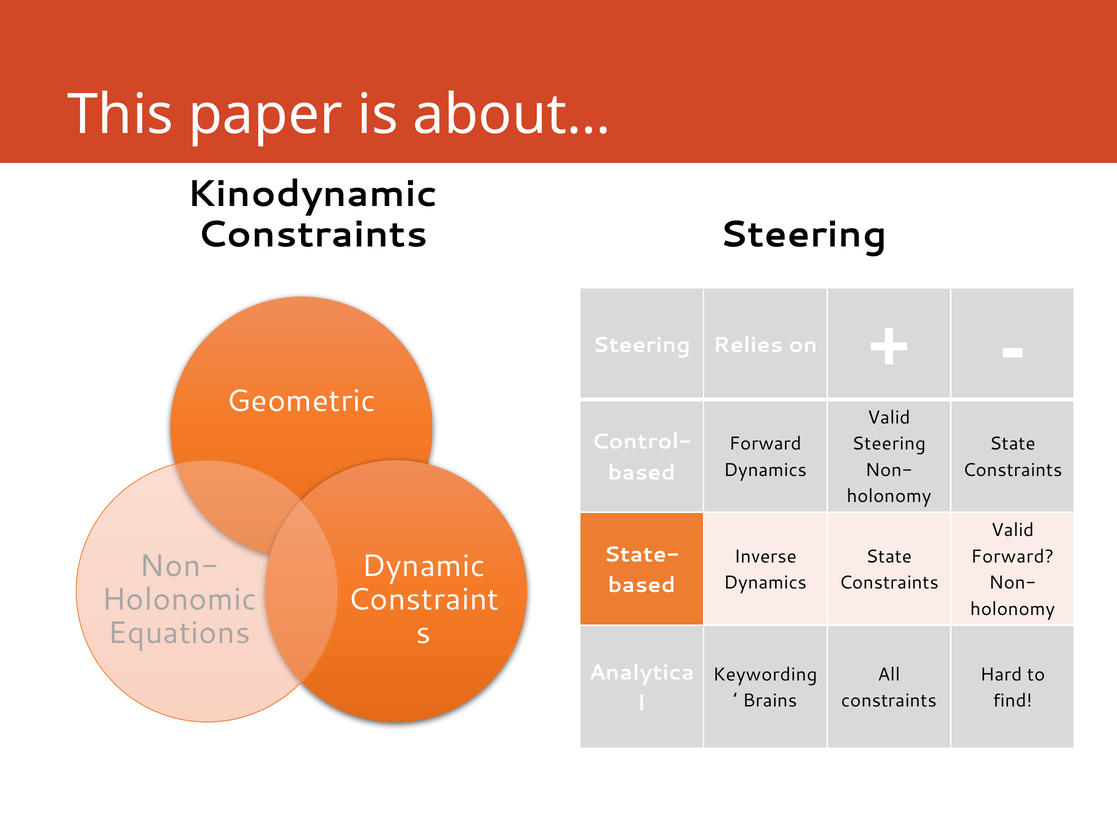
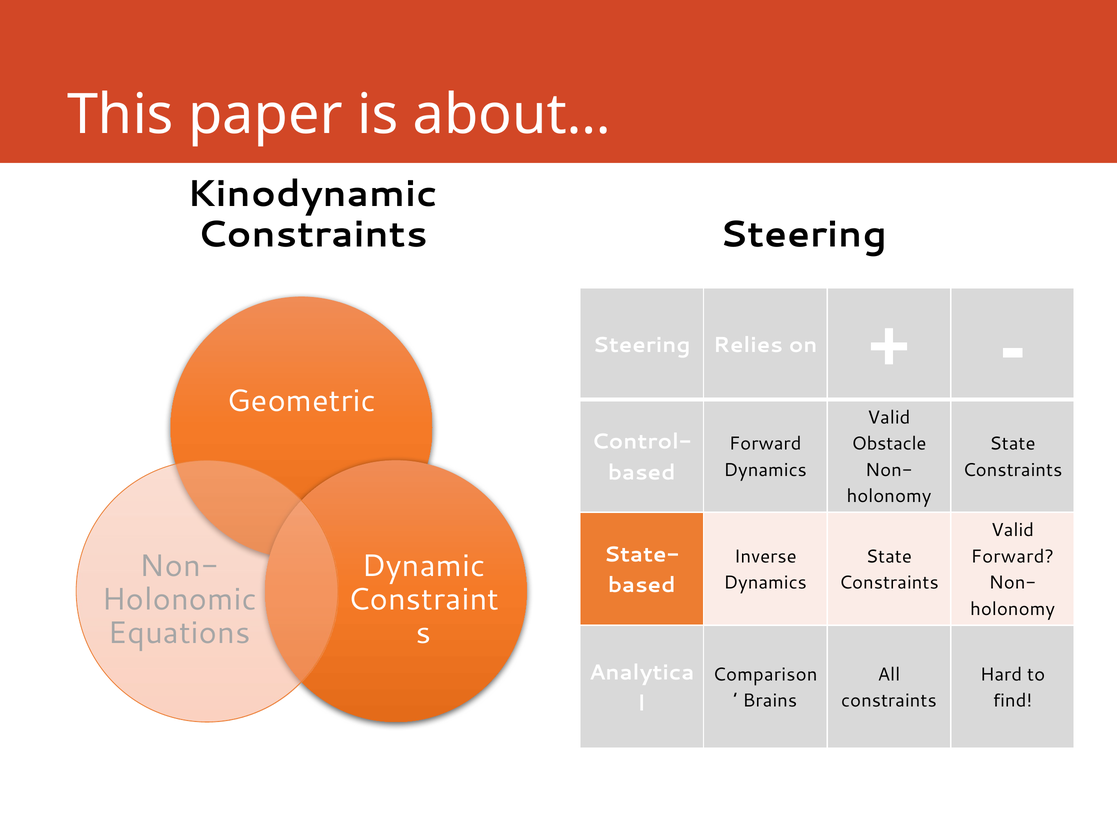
Steering: Steering -> Obstacle (889, 444)
Keywording: Keywording -> Comparison (765, 674)
